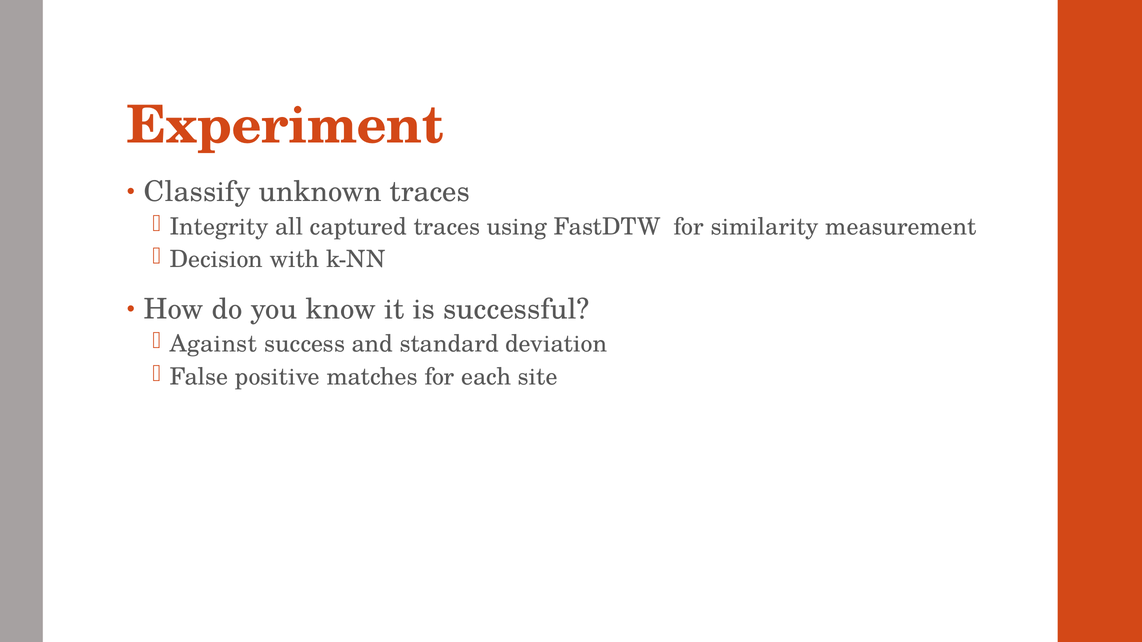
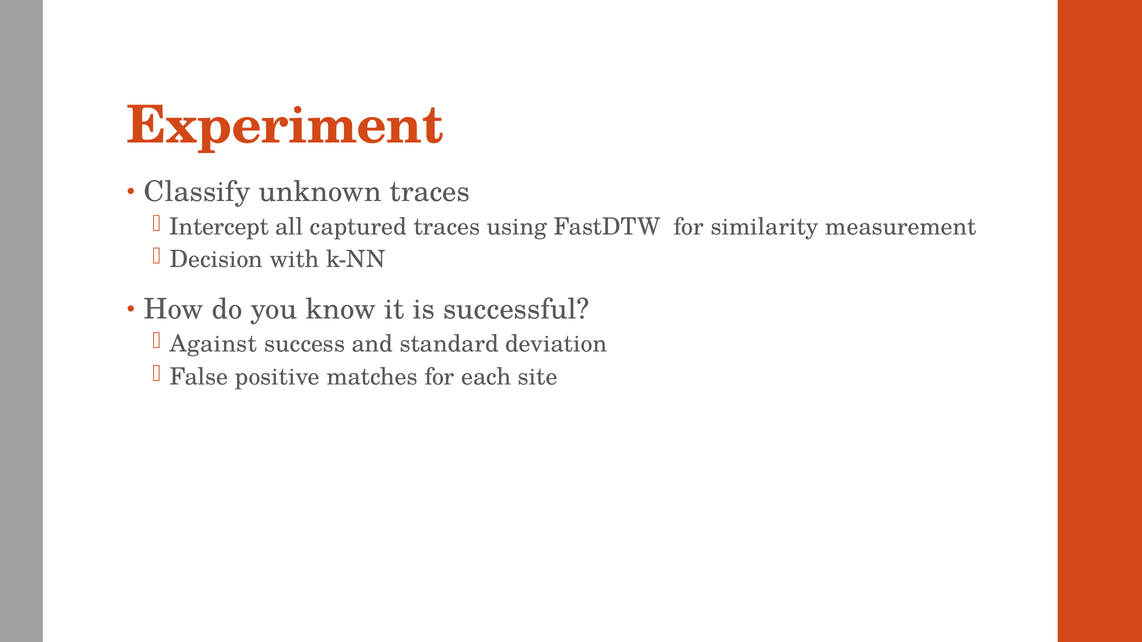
Integrity: Integrity -> Intercept (219, 227)
